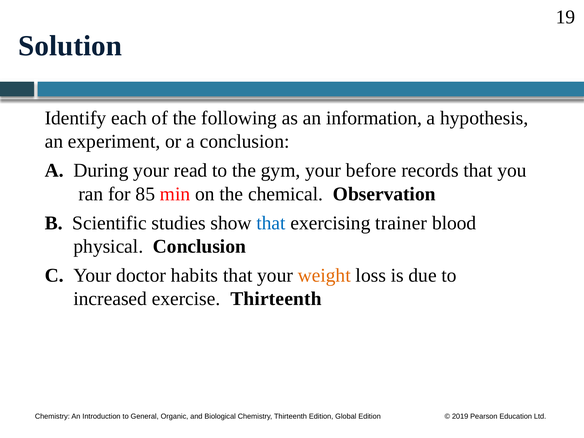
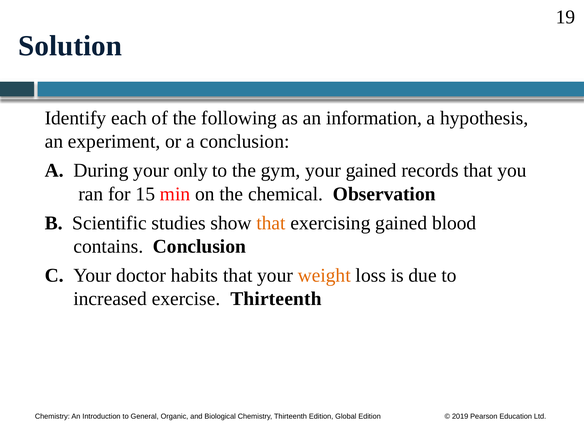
read: read -> only (191, 171)
your before: before -> gained (371, 171)
85: 85 -> 15 (145, 194)
that colour: blue -> orange (271, 223)
exercising trainer: trainer -> gained (401, 223)
physical: physical -> contains (108, 246)
